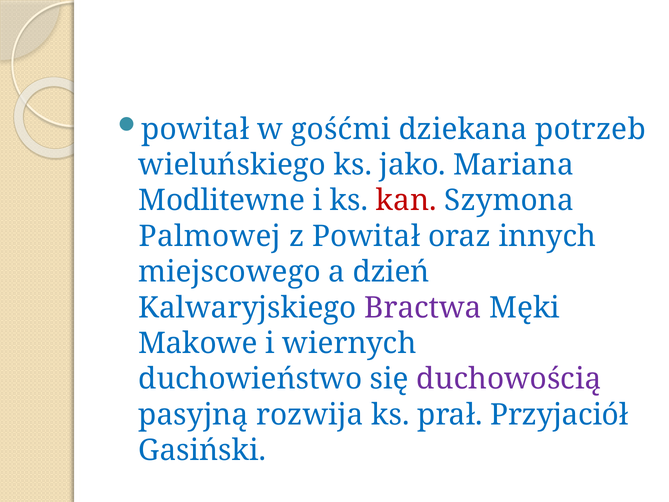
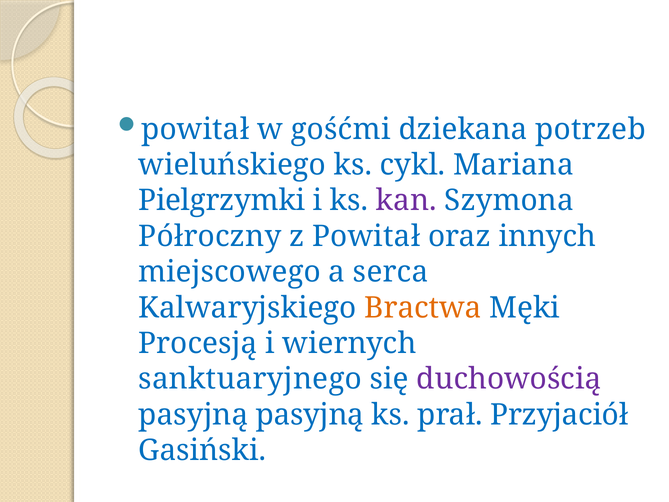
jako: jako -> cykl (413, 165)
Modlitewne: Modlitewne -> Pielgrzymki (222, 201)
kan colour: red -> purple (406, 201)
Palmowej: Palmowej -> Półroczny (210, 236)
dzień: dzień -> serca (391, 272)
Bractwa colour: purple -> orange (423, 308)
Makowe: Makowe -> Procesją (198, 343)
duchowieństwo: duchowieństwo -> sanktuaryjnego (250, 379)
pasyjną rozwija: rozwija -> pasyjną (310, 415)
